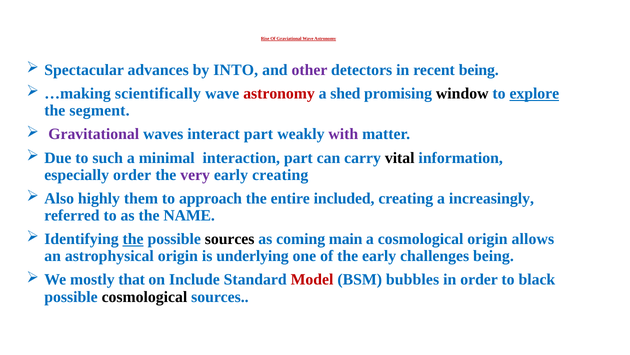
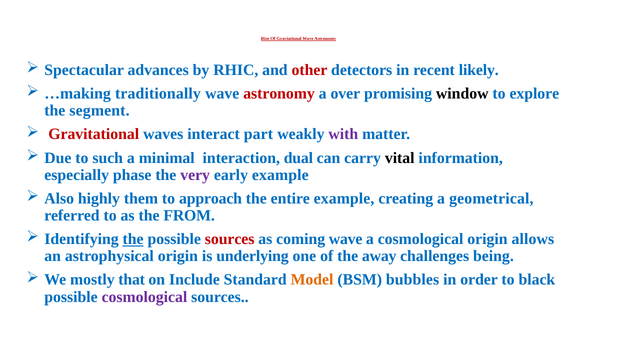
INTO: INTO -> RHIC (236, 70)
other colour: purple -> red (310, 70)
recent being: being -> likely (479, 70)
scientifically: scientifically -> traditionally (158, 93)
shed: shed -> over (345, 93)
explore underline: present -> none (534, 93)
Gravitational colour: purple -> red (94, 134)
interaction part: part -> dual (298, 158)
especially order: order -> phase (132, 175)
early creating: creating -> example (280, 175)
entire included: included -> example (344, 198)
increasingly: increasingly -> geometrical (491, 198)
NAME: NAME -> FROM (189, 215)
sources colour: black -> red (230, 239)
coming main: main -> wave (346, 239)
the early: early -> away (379, 256)
Model colour: red -> orange (312, 279)
cosmological colour: black -> purple (144, 296)
